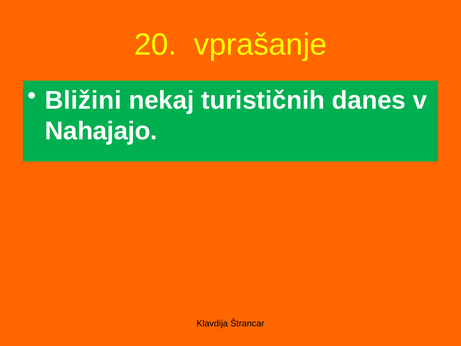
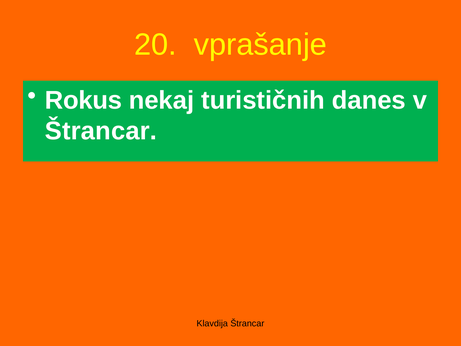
Bližini: Bližini -> Rokus (83, 100)
Nahajajo: Nahajajo -> Štrancar (101, 131)
